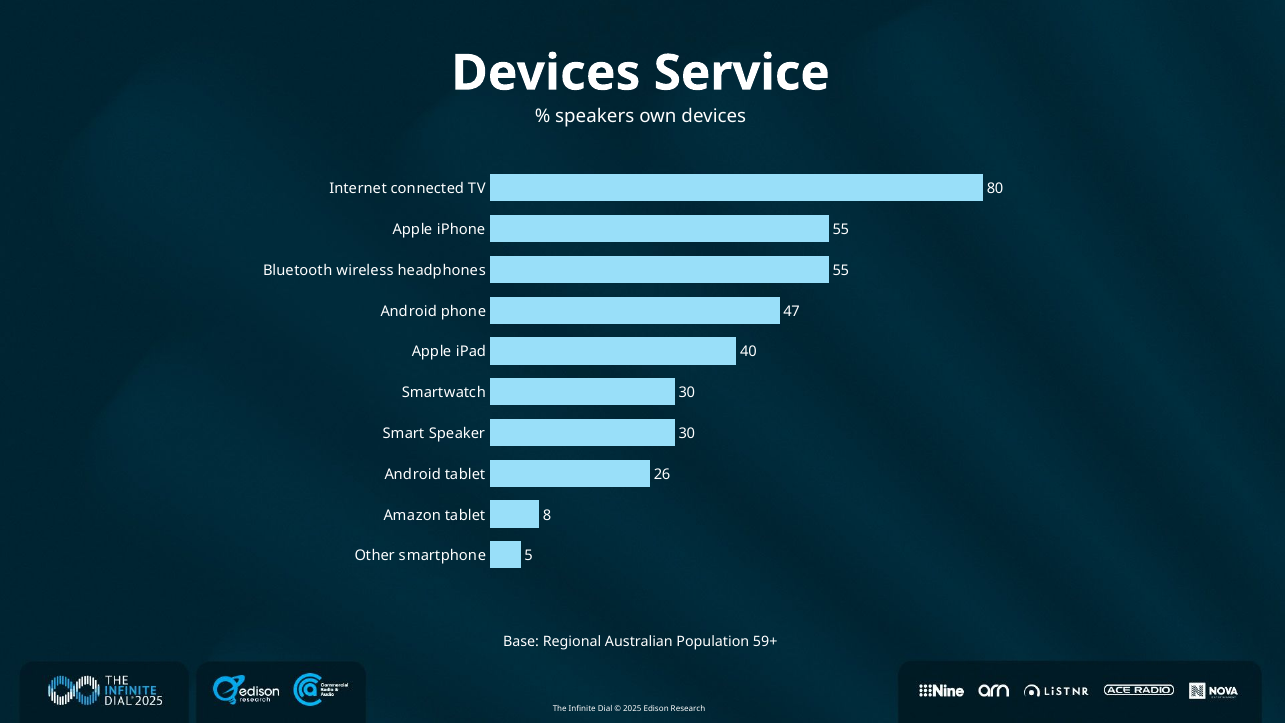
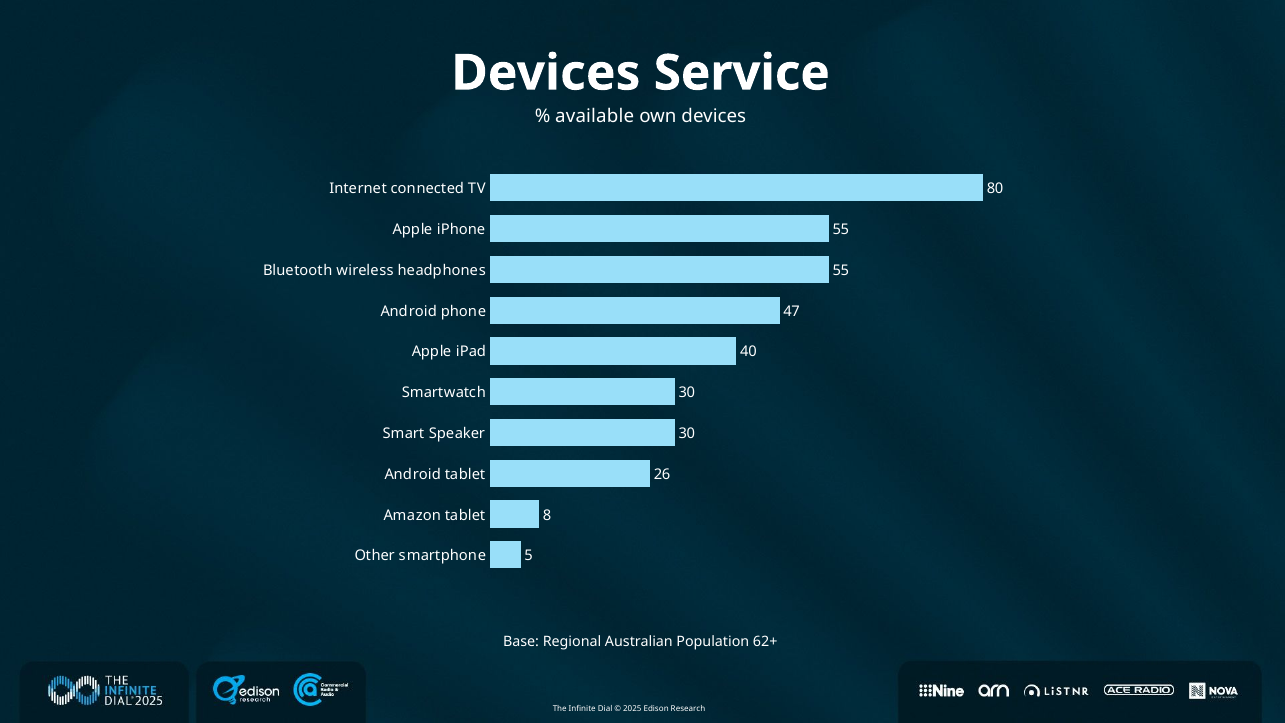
speakers: speakers -> available (595, 116)
59+: 59+ -> 62+ (765, 642)
